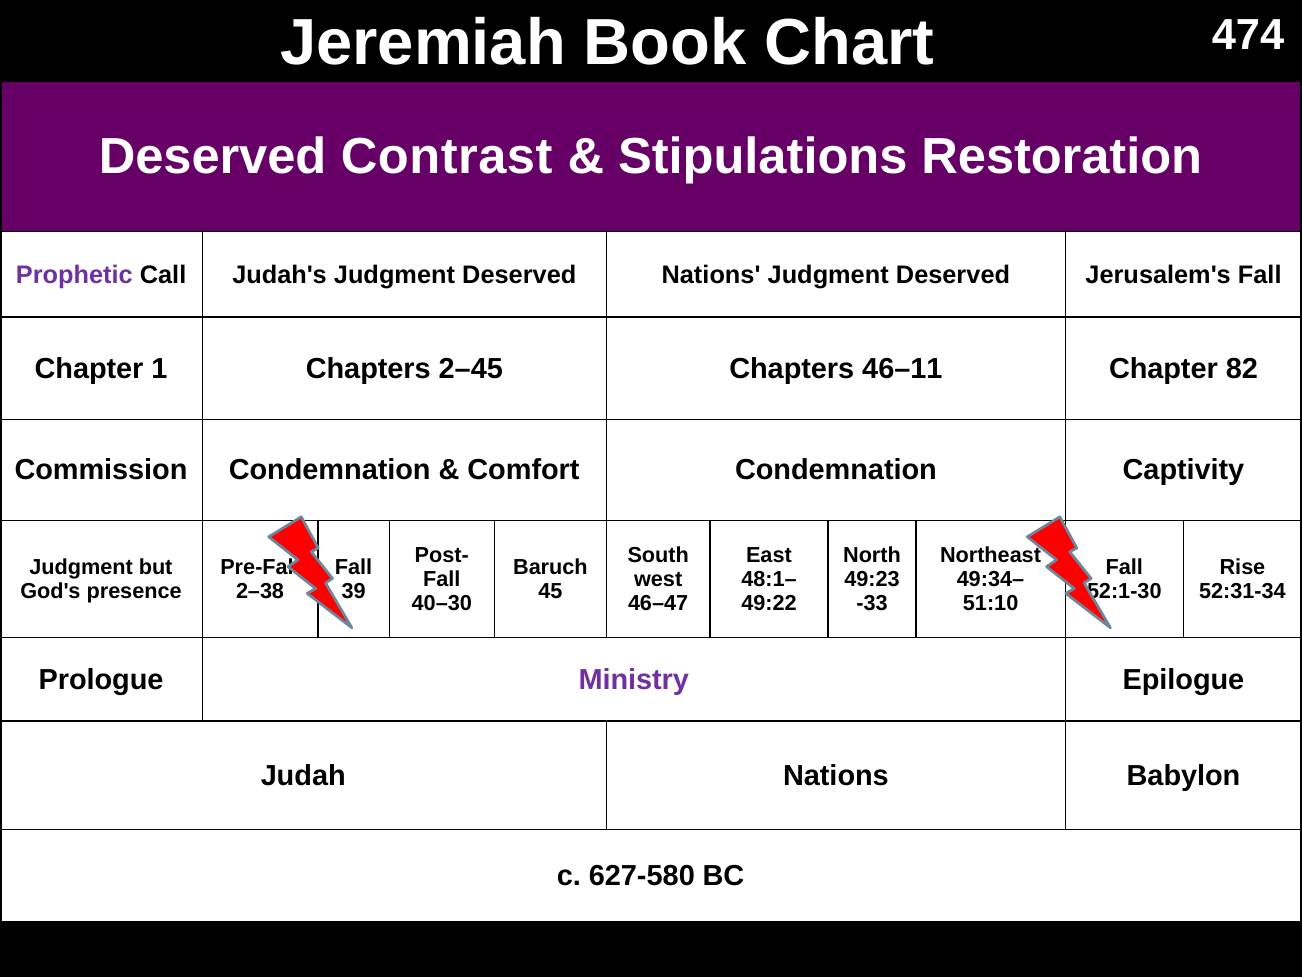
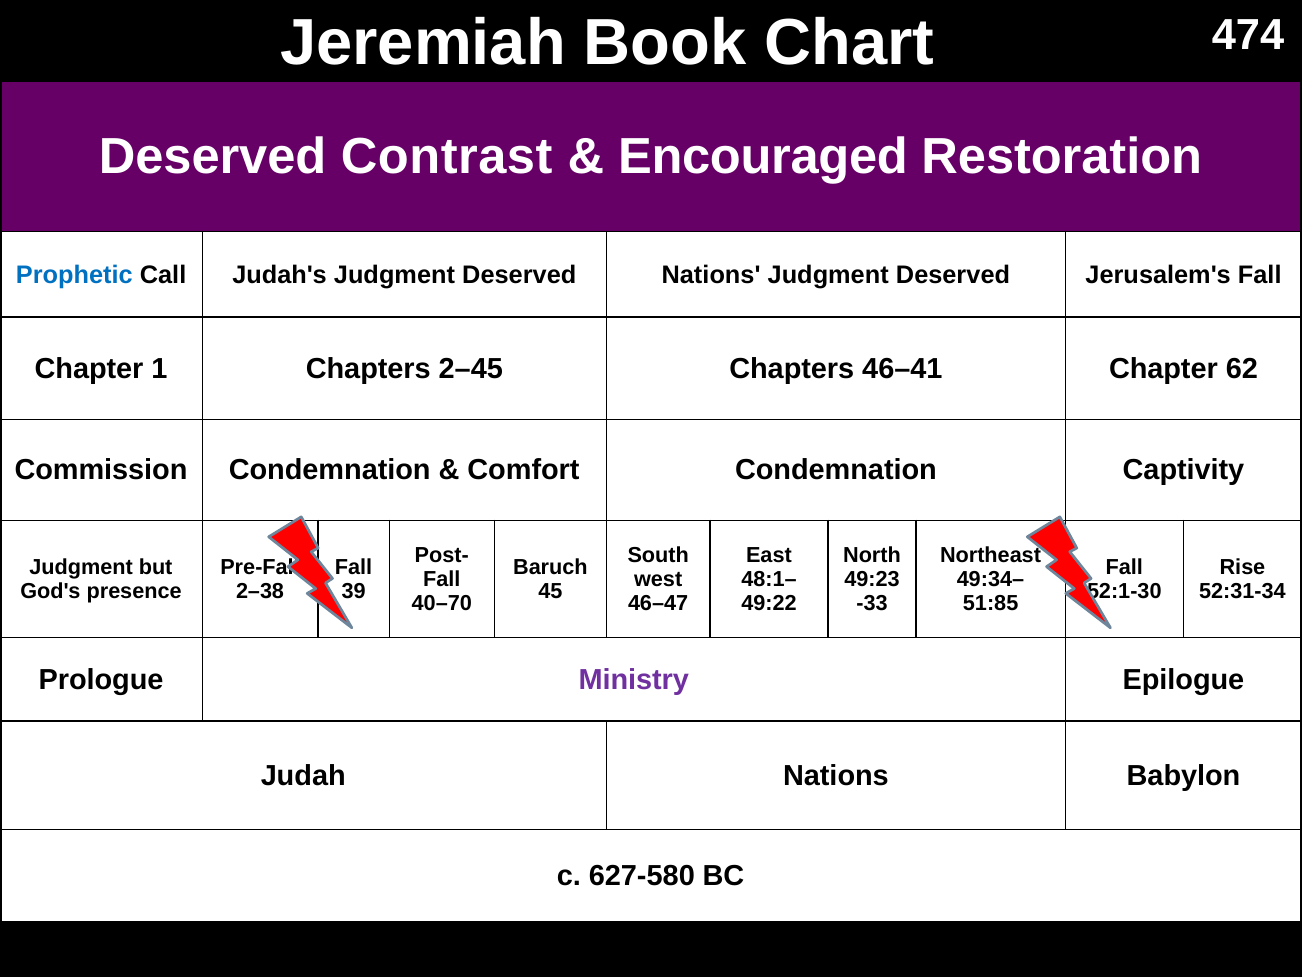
Stipulations: Stipulations -> Encouraged (763, 157)
Prophetic colour: purple -> blue (74, 275)
46–11: 46–11 -> 46–41 (902, 369)
82: 82 -> 62 (1242, 369)
40–30: 40–30 -> 40–70 (442, 603)
51:10: 51:10 -> 51:85 (991, 603)
